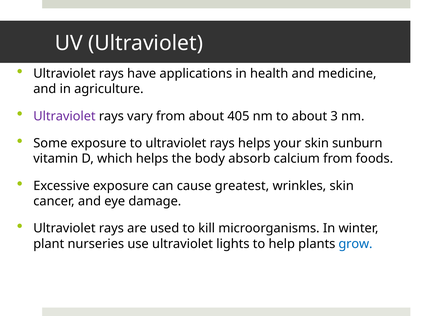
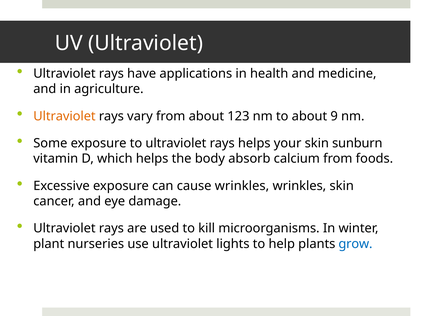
Ultraviolet colour: purple -> orange (64, 116)
405: 405 -> 123 (238, 116)
3: 3 -> 9 (334, 116)
cause greatest: greatest -> wrinkles (242, 186)
